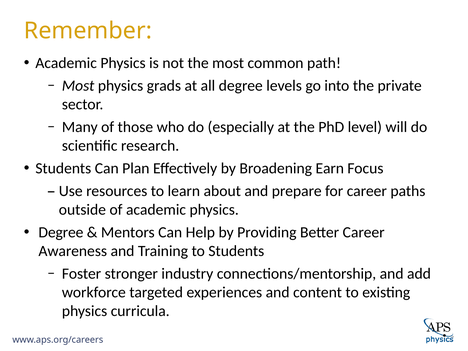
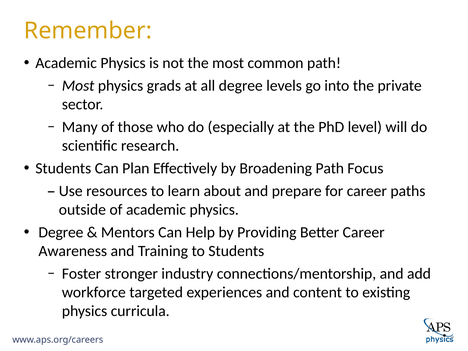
Broadening Earn: Earn -> Path (330, 168)
